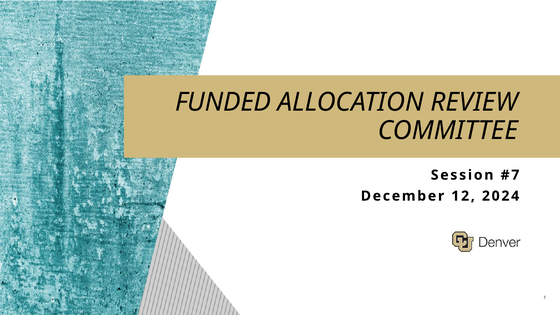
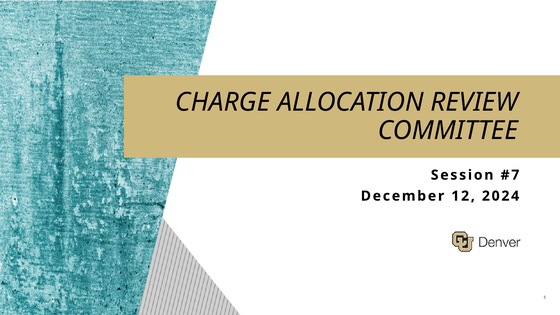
FUNDED: FUNDED -> CHARGE (223, 102)
